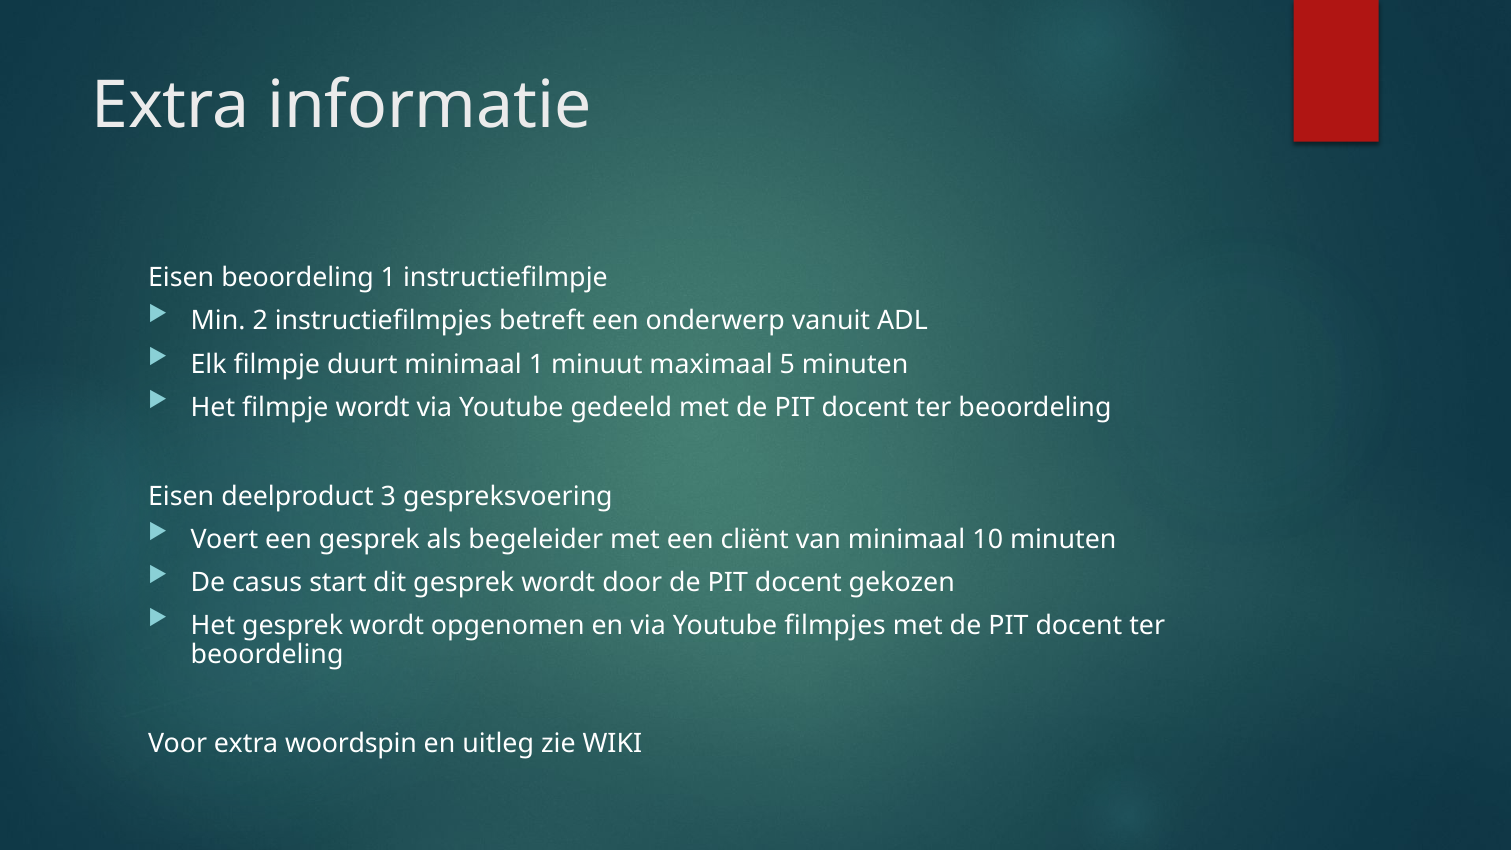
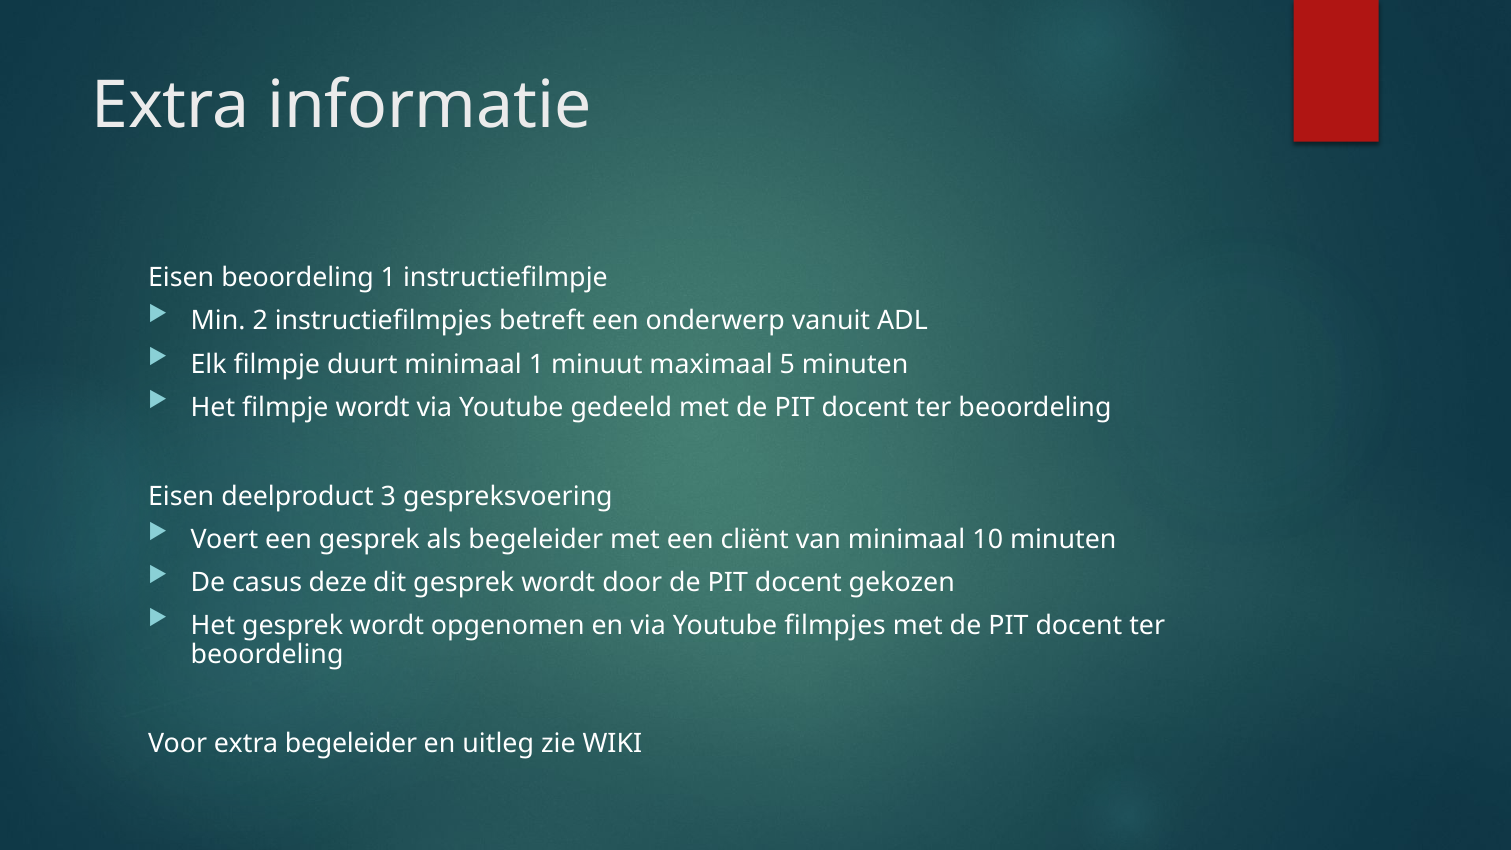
start: start -> deze (338, 583)
extra woordspin: woordspin -> begeleider (351, 744)
